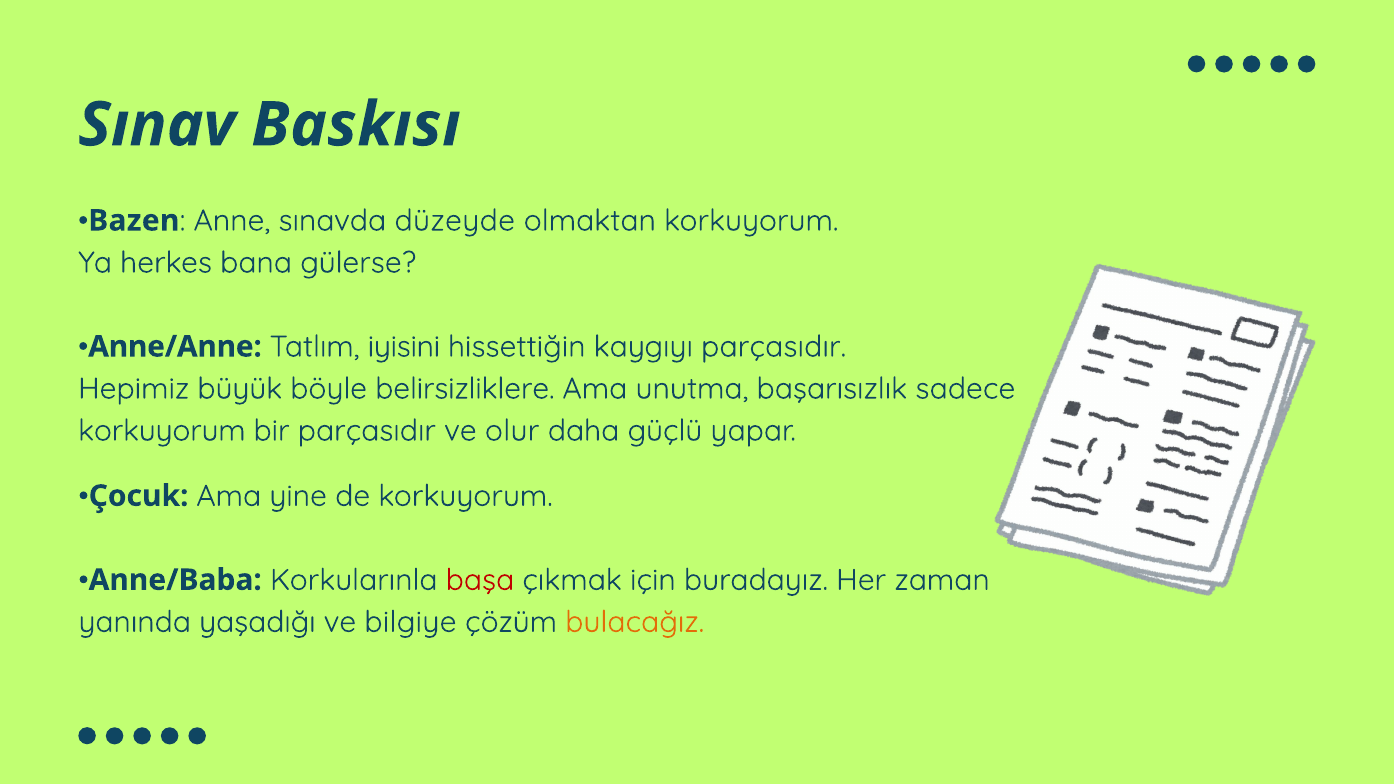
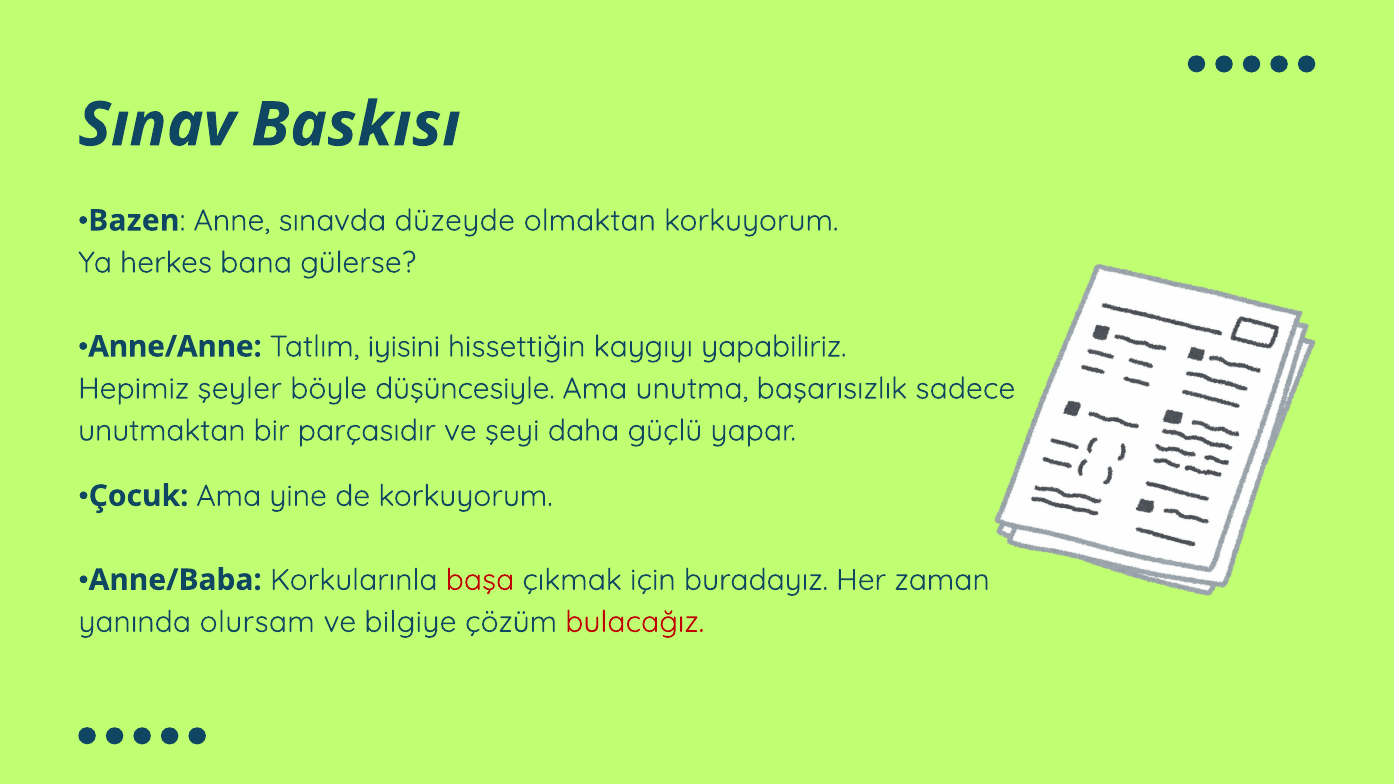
kaygıyı parçasıdır: parçasıdır -> yapabiliriz (774, 347)
büyük: büyük -> şeyler (240, 389)
belirsizliklere: belirsizliklere -> düşüncesiyle (465, 389)
korkuyorum: korkuyorum -> unutmaktan (162, 431)
olur: olur -> şeyi (512, 431)
yaşadığı: yaşadığı -> olursam (257, 622)
bulacağız colour: orange -> red (635, 622)
